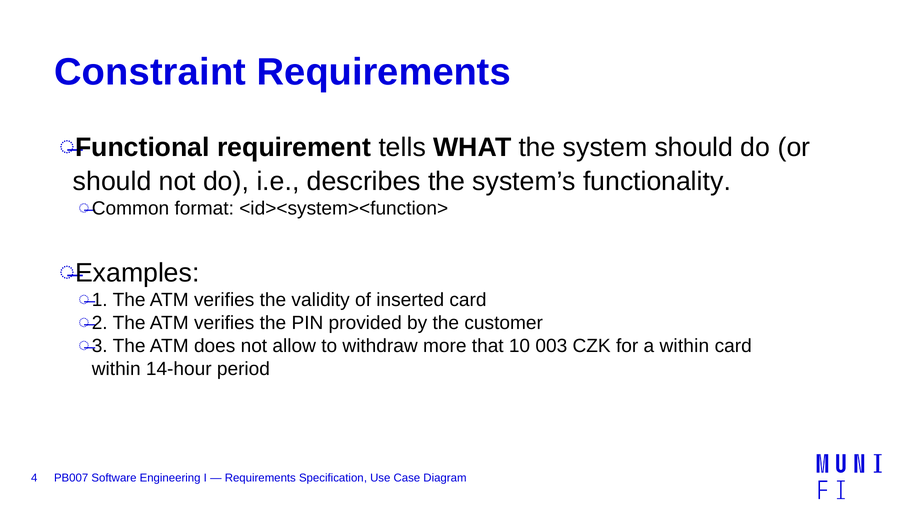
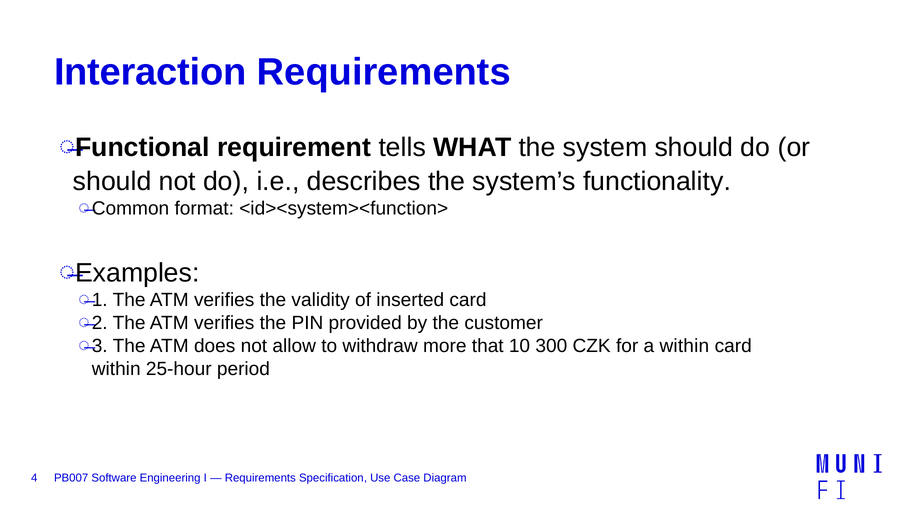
Constraint: Constraint -> Interaction (150, 72)
003: 003 -> 300 (551, 346)
14-hour: 14-hour -> 25-hour (179, 369)
